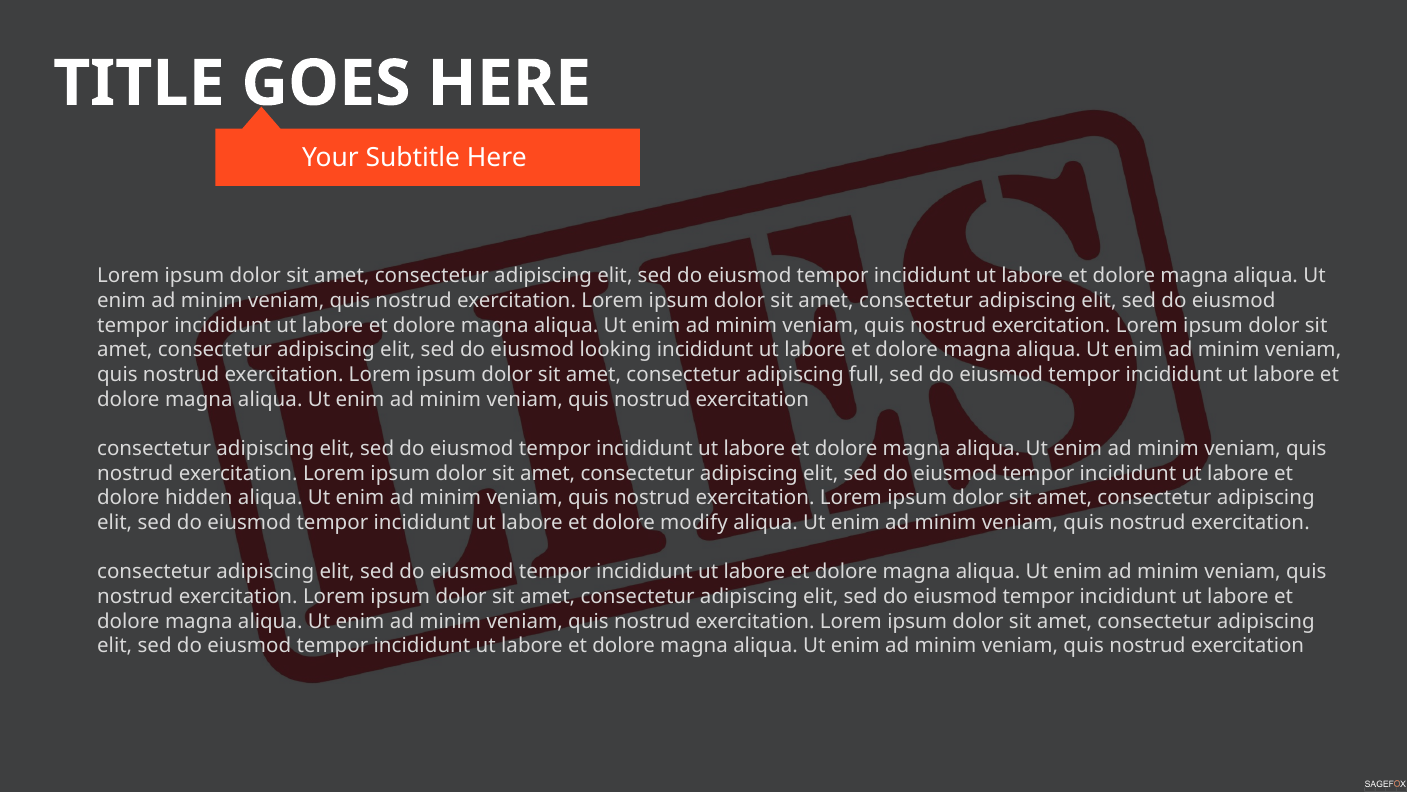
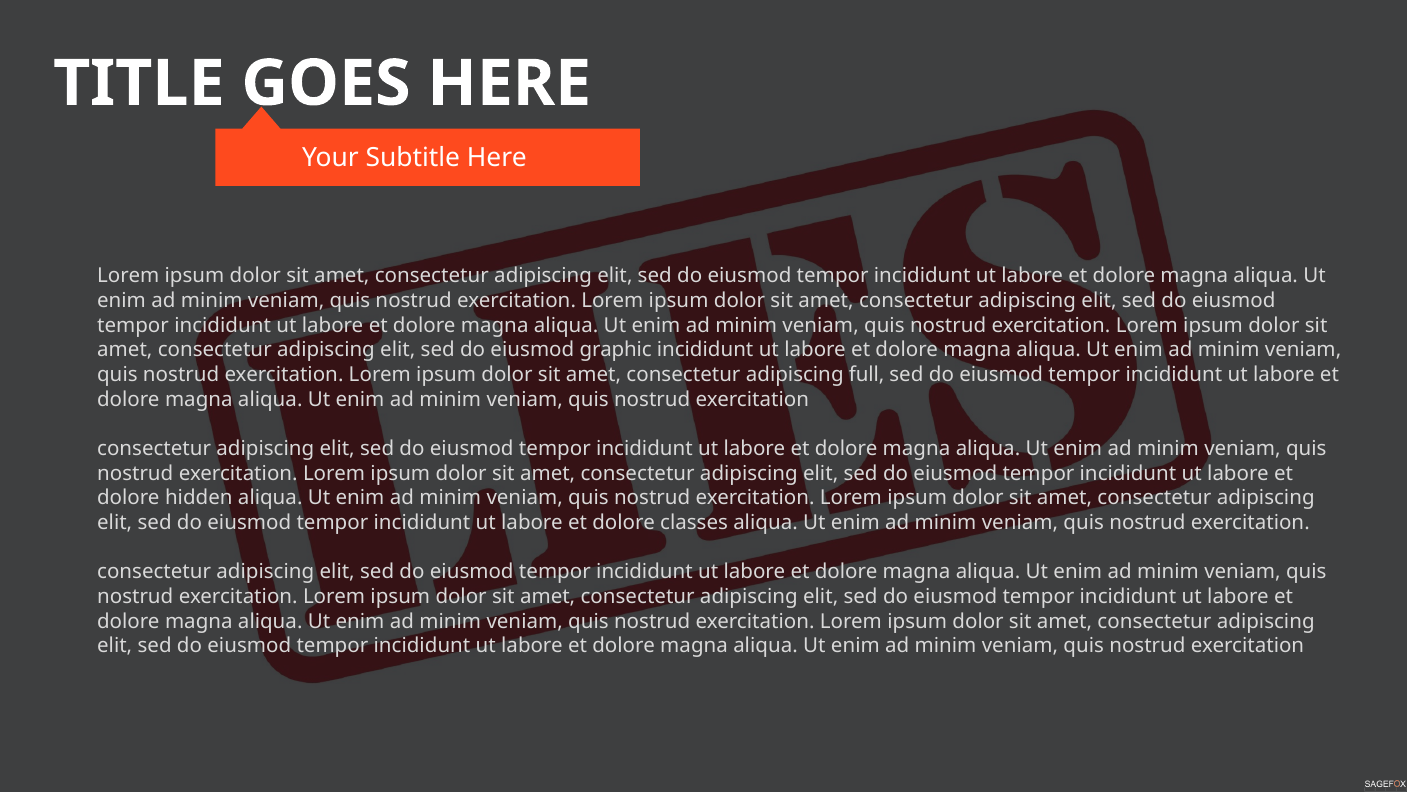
looking: looking -> graphic (616, 350)
modify: modify -> classes (694, 522)
